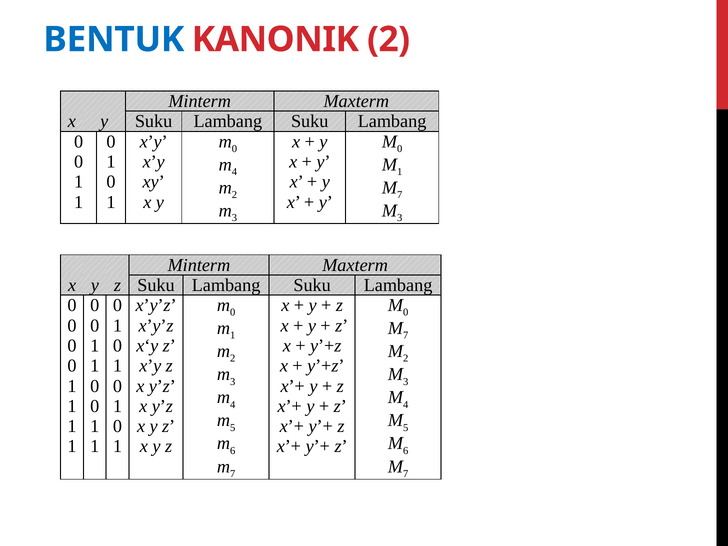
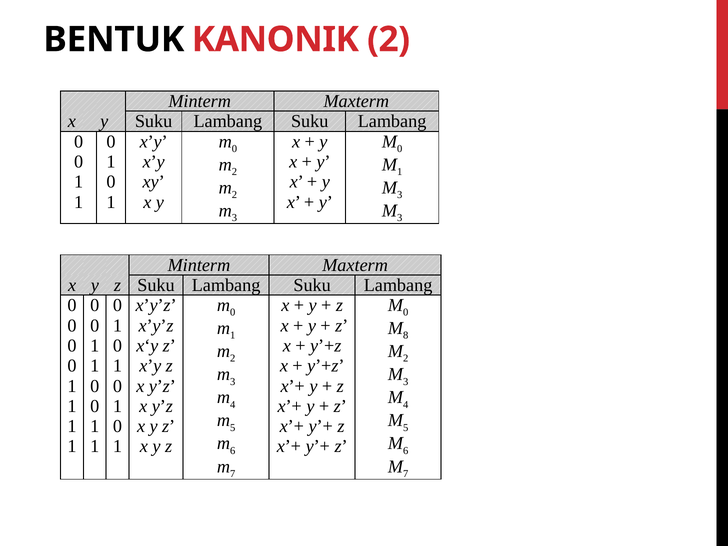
BENTUK colour: blue -> black (114, 39)
4: 4 -> 2 (234, 172)
7: 7 -> 3 (400, 195)
7: 7 -> 8 (406, 335)
